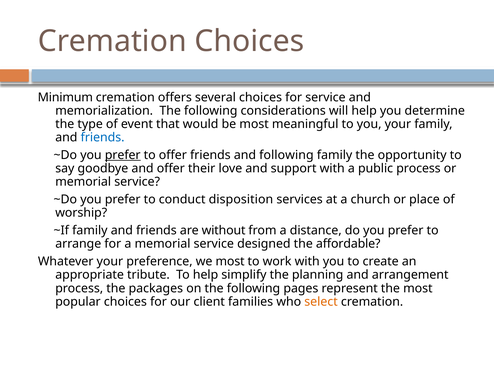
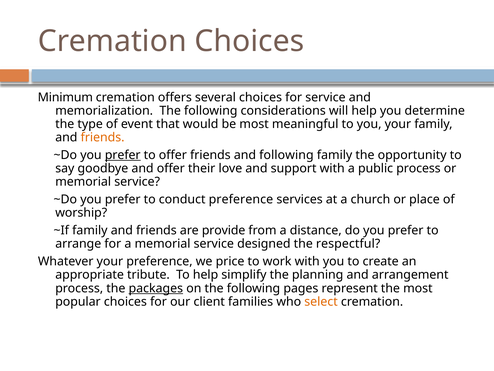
friends colour: blue -> orange (103, 137)
conduct disposition: disposition -> preference (241, 199)
without: without -> provide (224, 230)
affordable: affordable -> respectful (348, 244)
we most: most -> price (230, 261)
packages underline: none -> present (156, 288)
